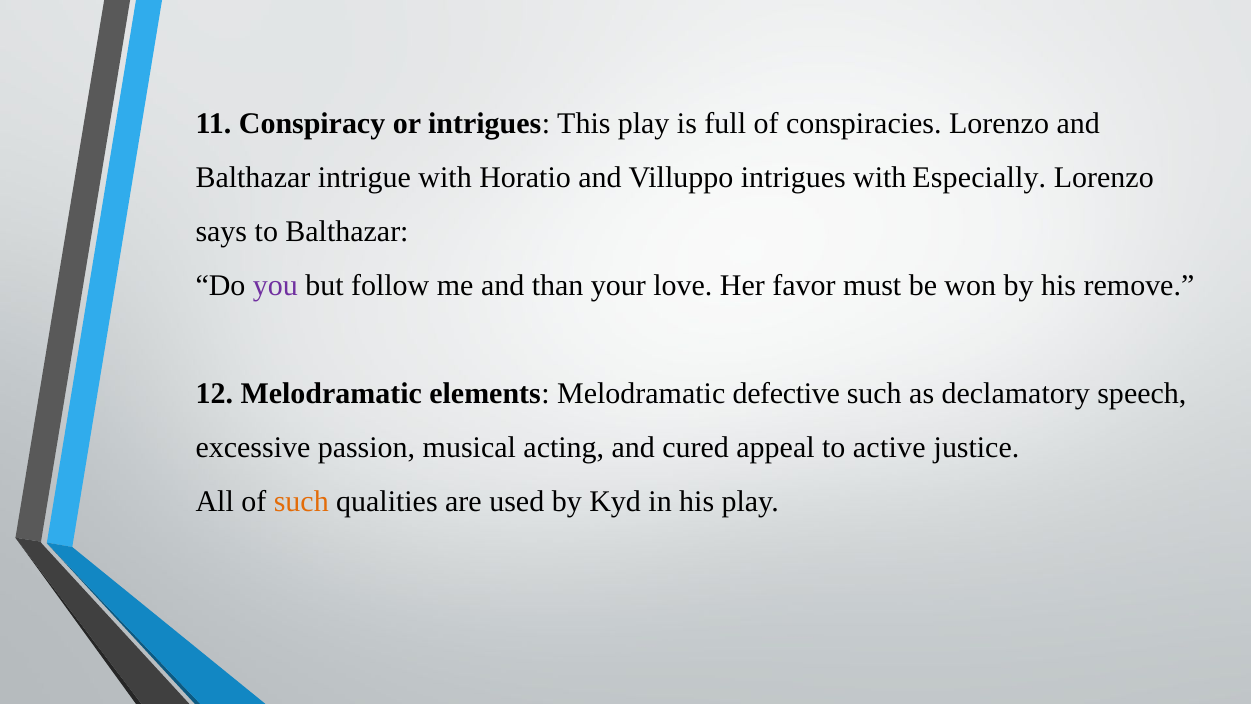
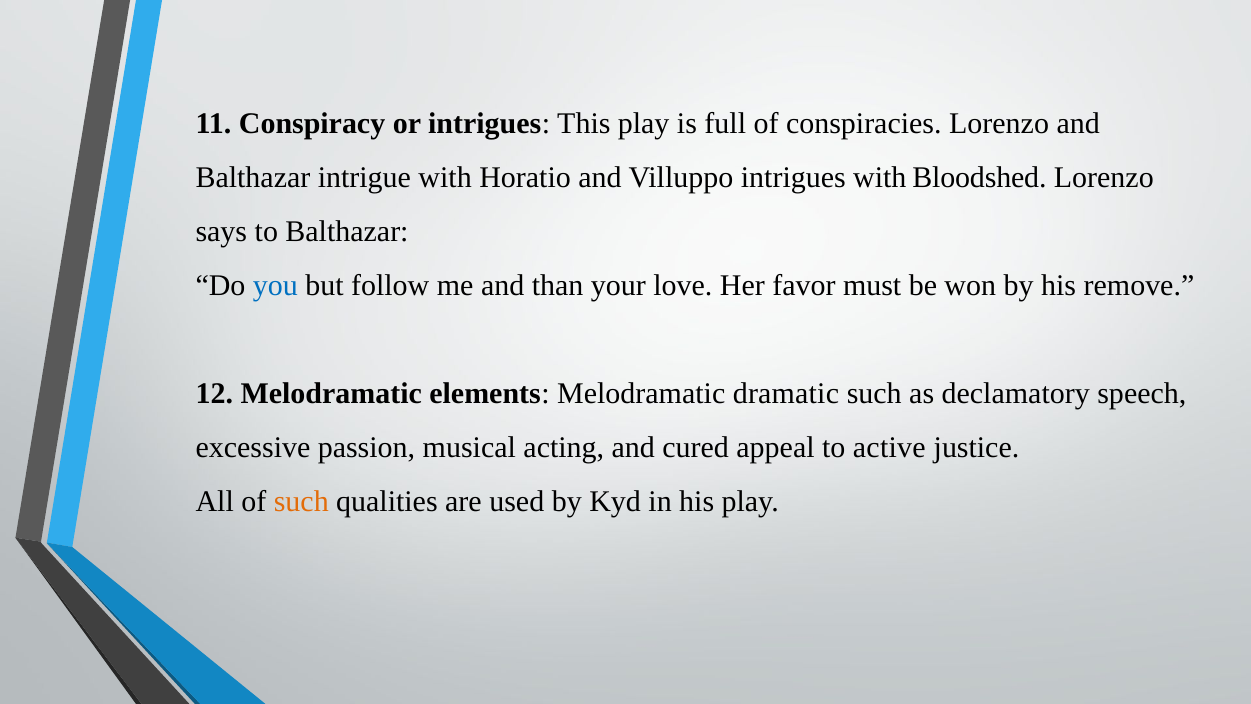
Especially: Especially -> Bloodshed (979, 178)
you colour: purple -> blue (275, 286)
defective: defective -> dramatic (786, 393)
